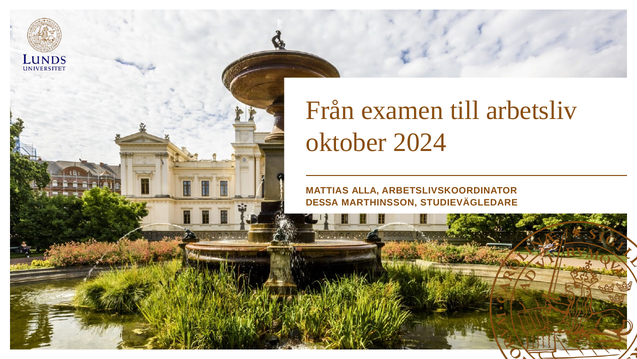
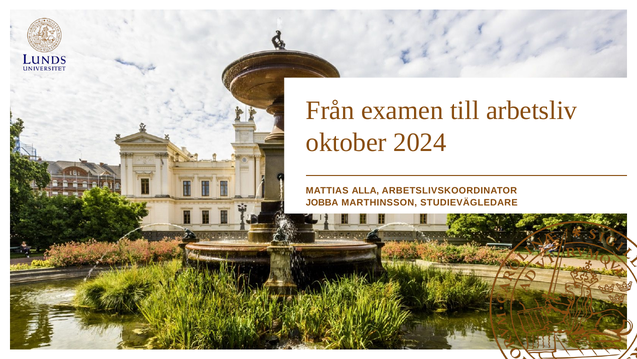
DESSA: DESSA -> JOBBA (322, 202)
